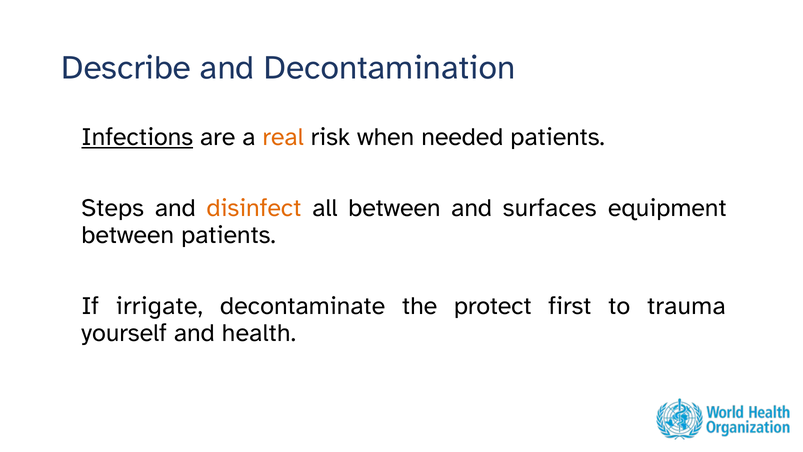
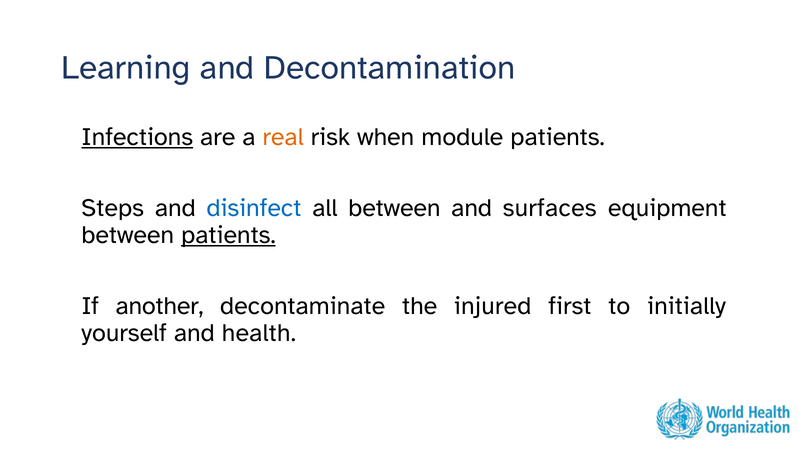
Describe: Describe -> Learning (126, 67)
needed: needed -> module (462, 137)
disinfect colour: orange -> blue (254, 208)
patients underline: none -> present (228, 235)
irrigate: irrigate -> another (160, 306)
protect: protect -> injured (493, 306)
trauma: trauma -> initially (687, 306)
